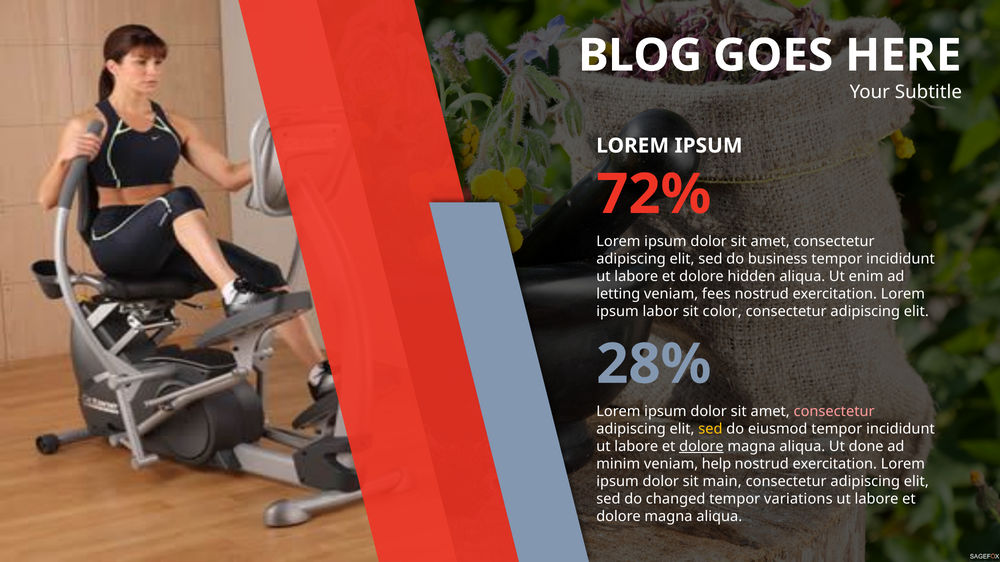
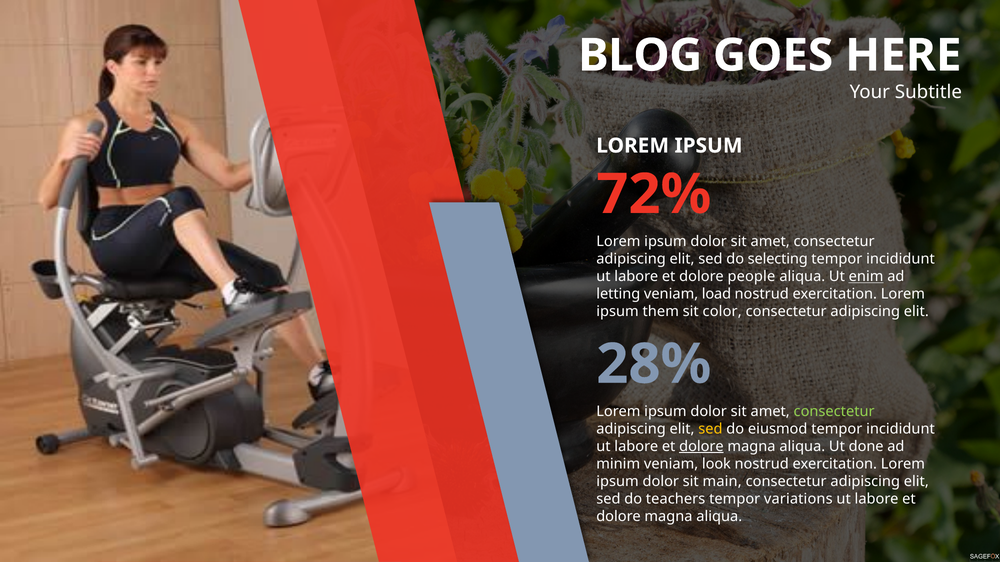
business: business -> selecting (778, 259)
hidden: hidden -> people (751, 277)
enim underline: none -> present (866, 277)
fees: fees -> load (716, 294)
labor: labor -> them (661, 312)
consectetur colour: pink -> light green (834, 412)
help: help -> look (716, 464)
changed: changed -> teachers (676, 499)
